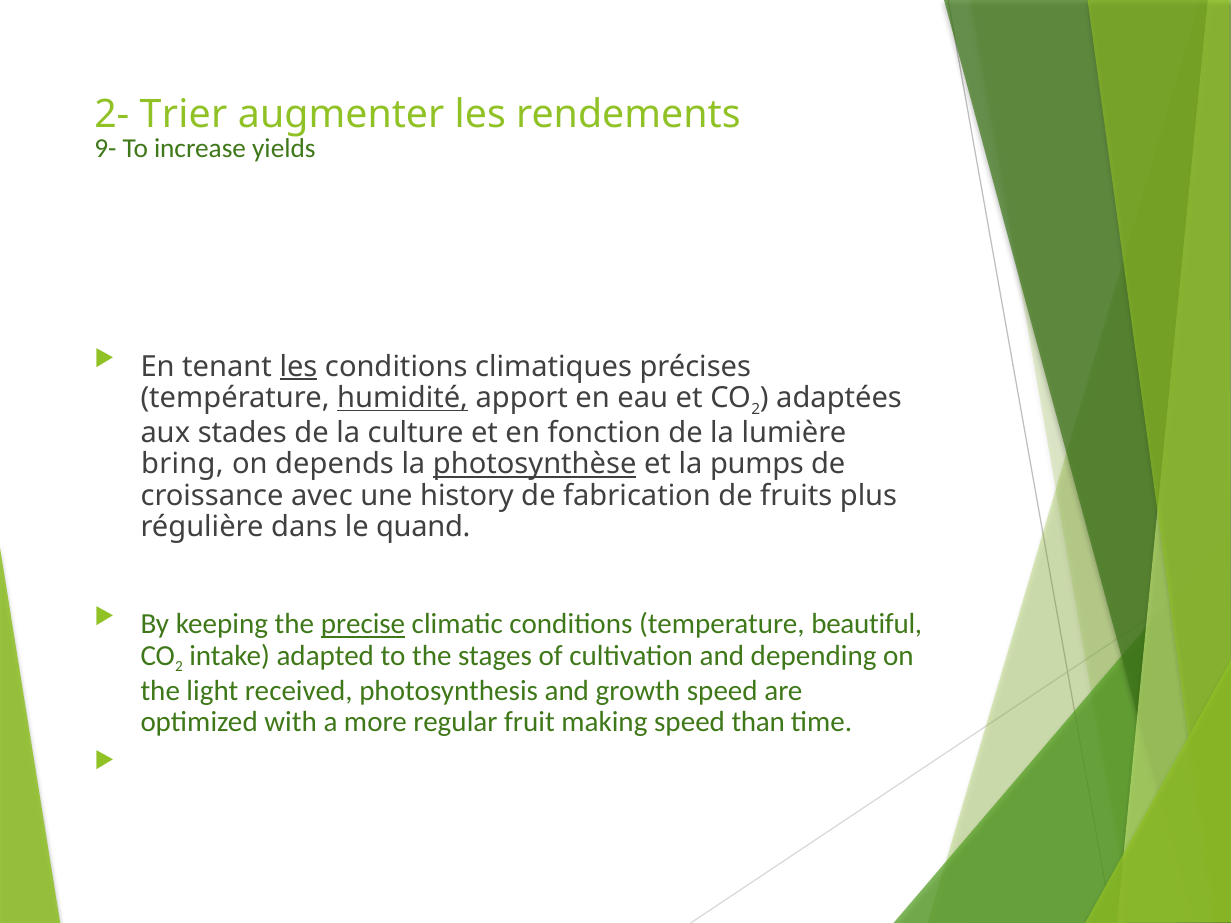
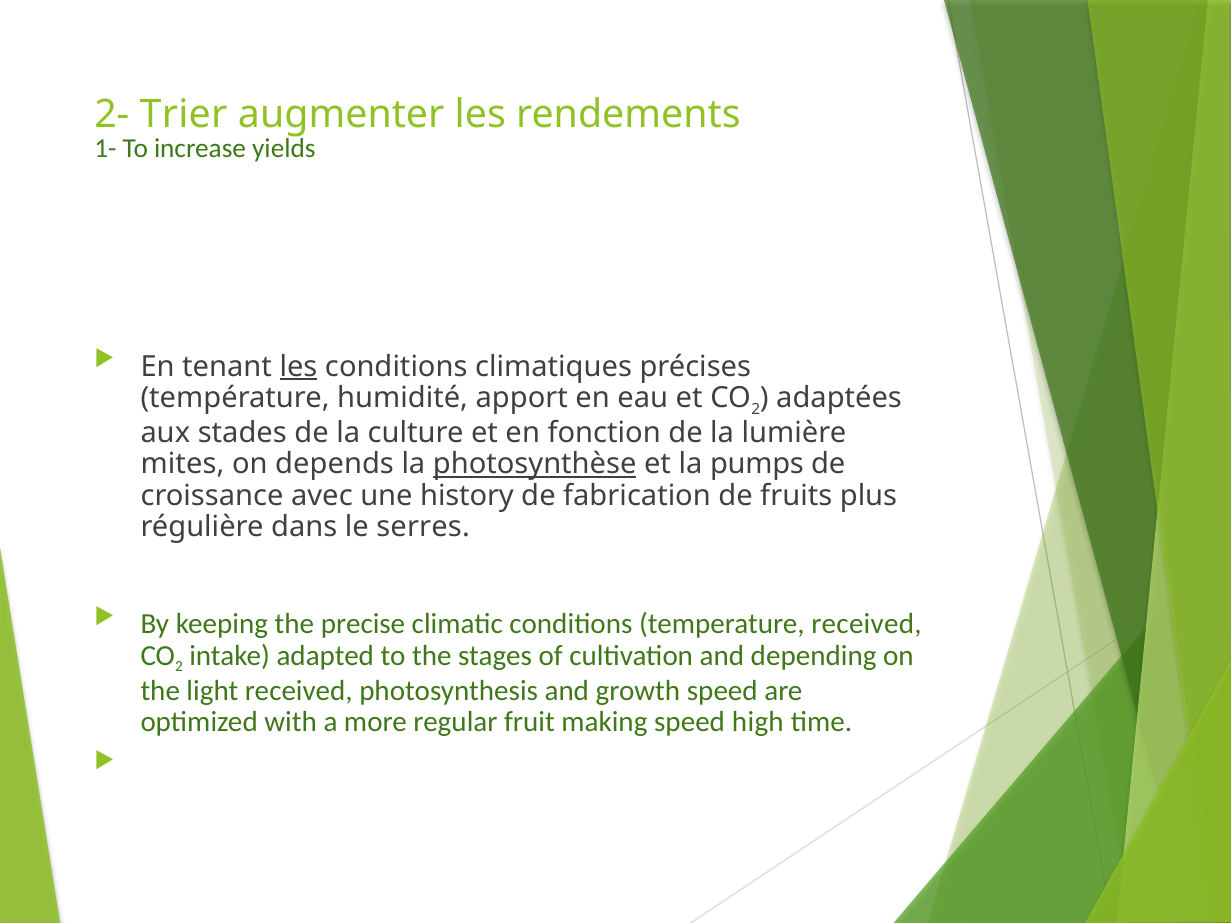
9-: 9- -> 1- (105, 149)
humidité underline: present -> none (403, 398)
bring: bring -> mites (182, 464)
quand: quand -> serres (423, 527)
precise underline: present -> none (363, 624)
temperature beautiful: beautiful -> received (866, 624)
than: than -> high (758, 722)
